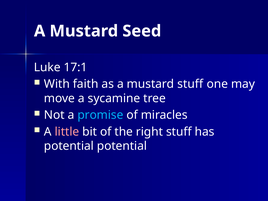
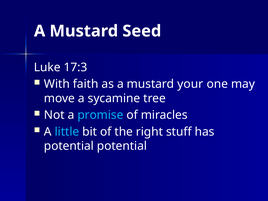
17:1: 17:1 -> 17:3 (76, 67)
mustard stuff: stuff -> your (190, 84)
little colour: pink -> light blue (67, 132)
